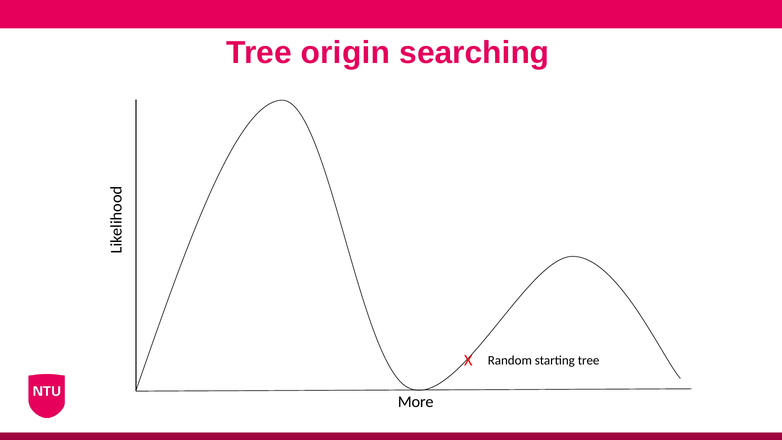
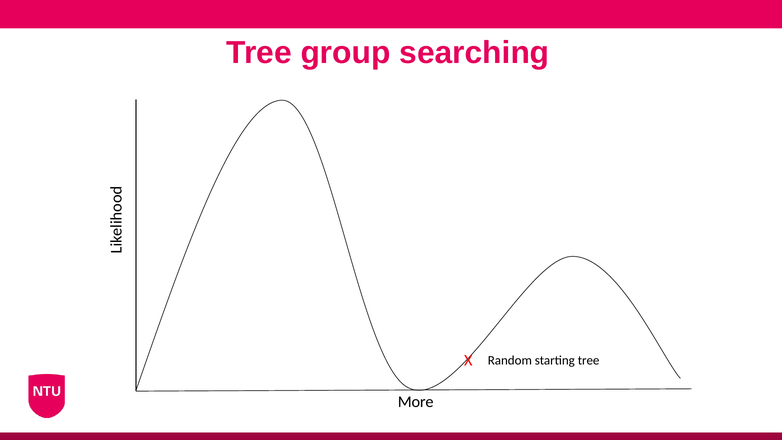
origin: origin -> group (346, 53)
